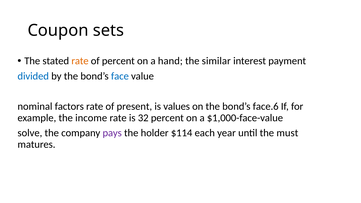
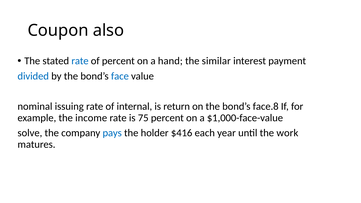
sets: sets -> also (108, 30)
rate colour: orange -> blue (80, 61)
factors: factors -> issuing (69, 106)
present: present -> internal (134, 106)
values: values -> return (177, 106)
face.6: face.6 -> face.8 (266, 106)
32: 32 -> 75 (143, 118)
pays colour: purple -> blue (112, 133)
$114: $114 -> $416 (182, 133)
must: must -> work (287, 133)
